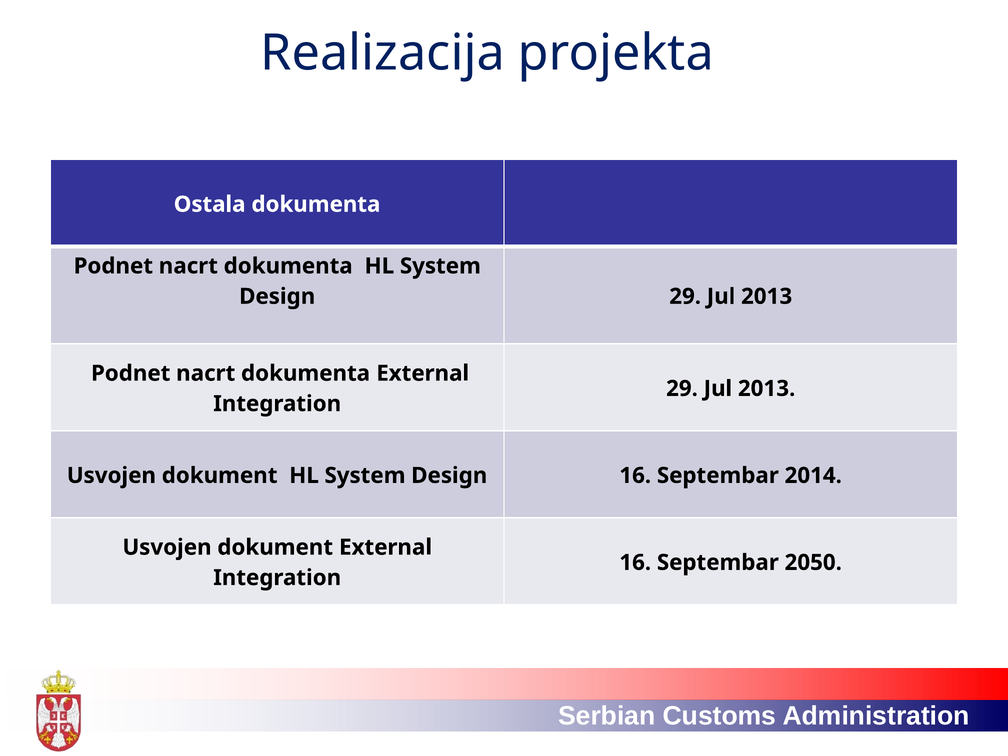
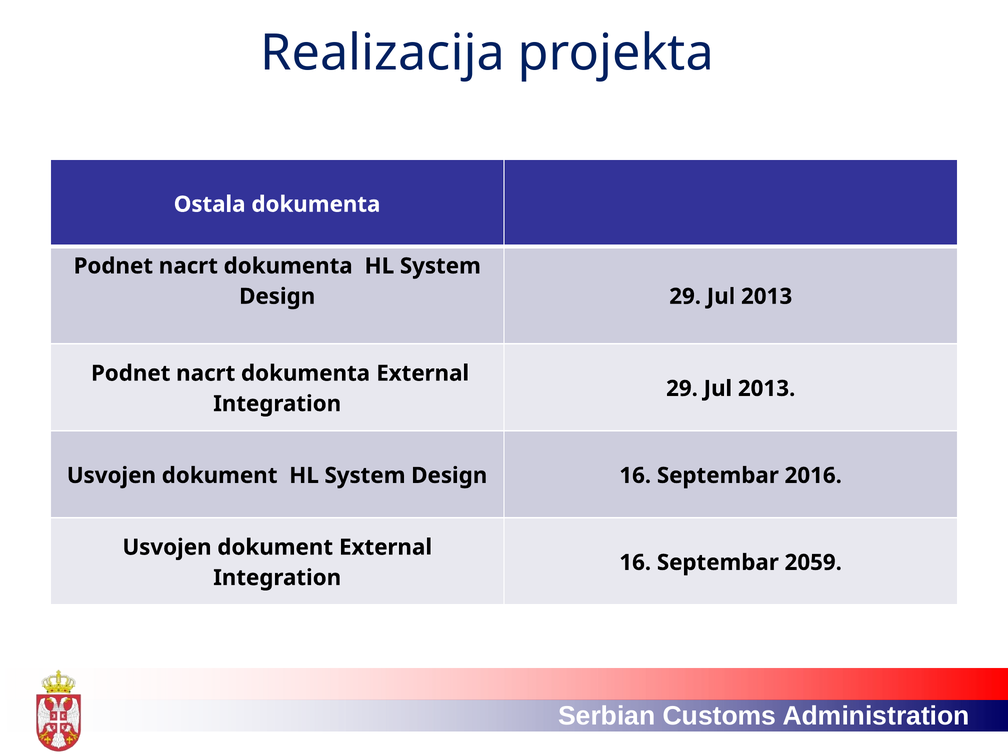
2014: 2014 -> 2016 (813, 476)
2050: 2050 -> 2059 (813, 563)
